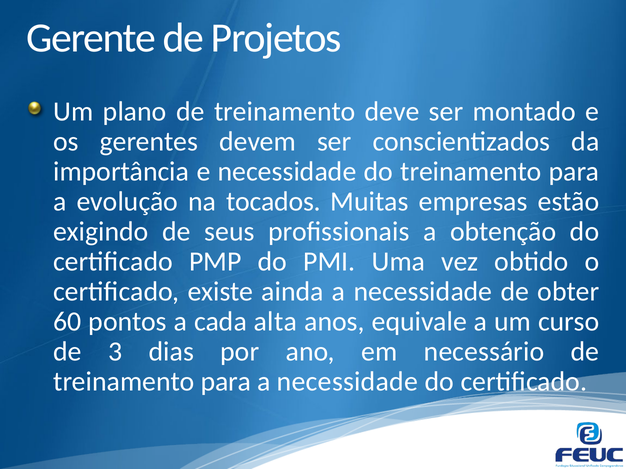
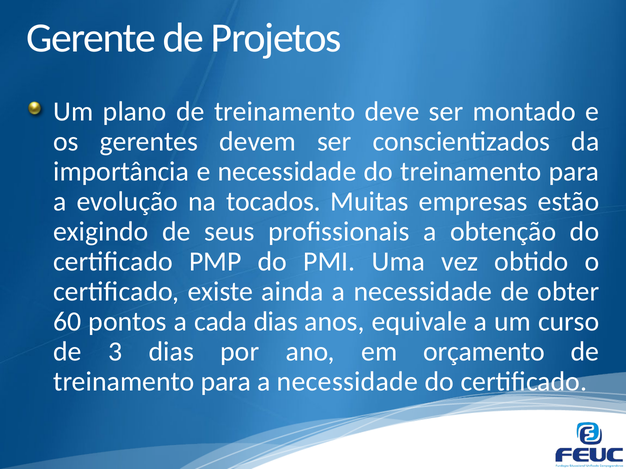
cada alta: alta -> dias (276, 322)
necessário: necessário -> orçamento (484, 352)
